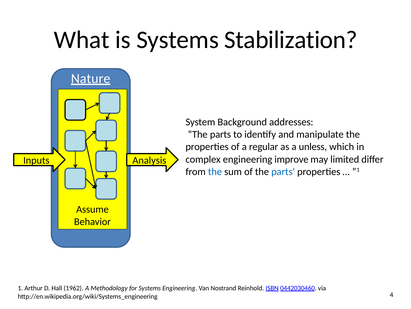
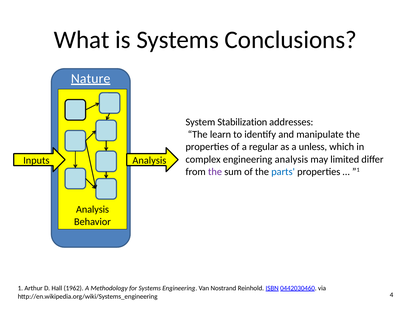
Stabilization: Stabilization -> Conclusions (291, 40)
Background: Background -> Stabilization (242, 122)
parts: parts -> learn (220, 134)
engineering improve: improve -> analysis (291, 159)
the colour: blue -> purple (215, 171)
Assume: Assume -> Analysis (93, 209)
